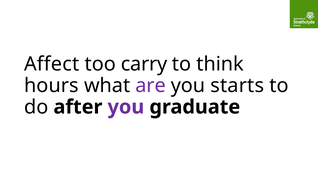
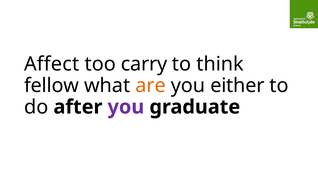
hours: hours -> fellow (52, 85)
are colour: purple -> orange (151, 85)
starts: starts -> either (237, 85)
